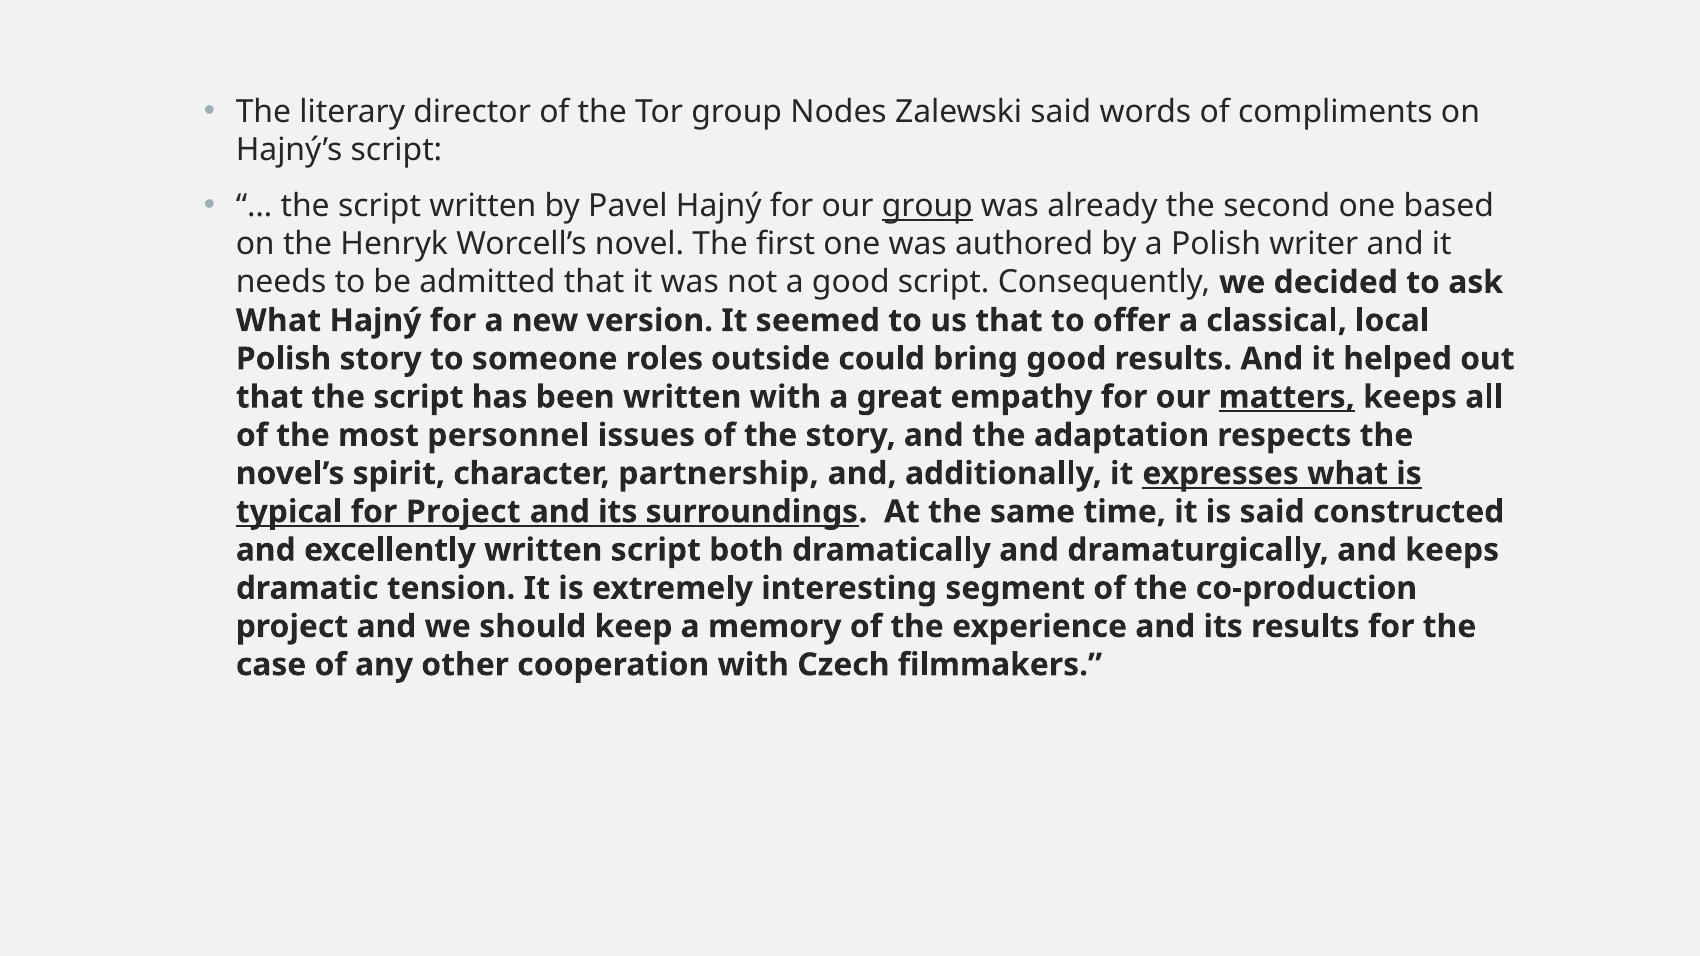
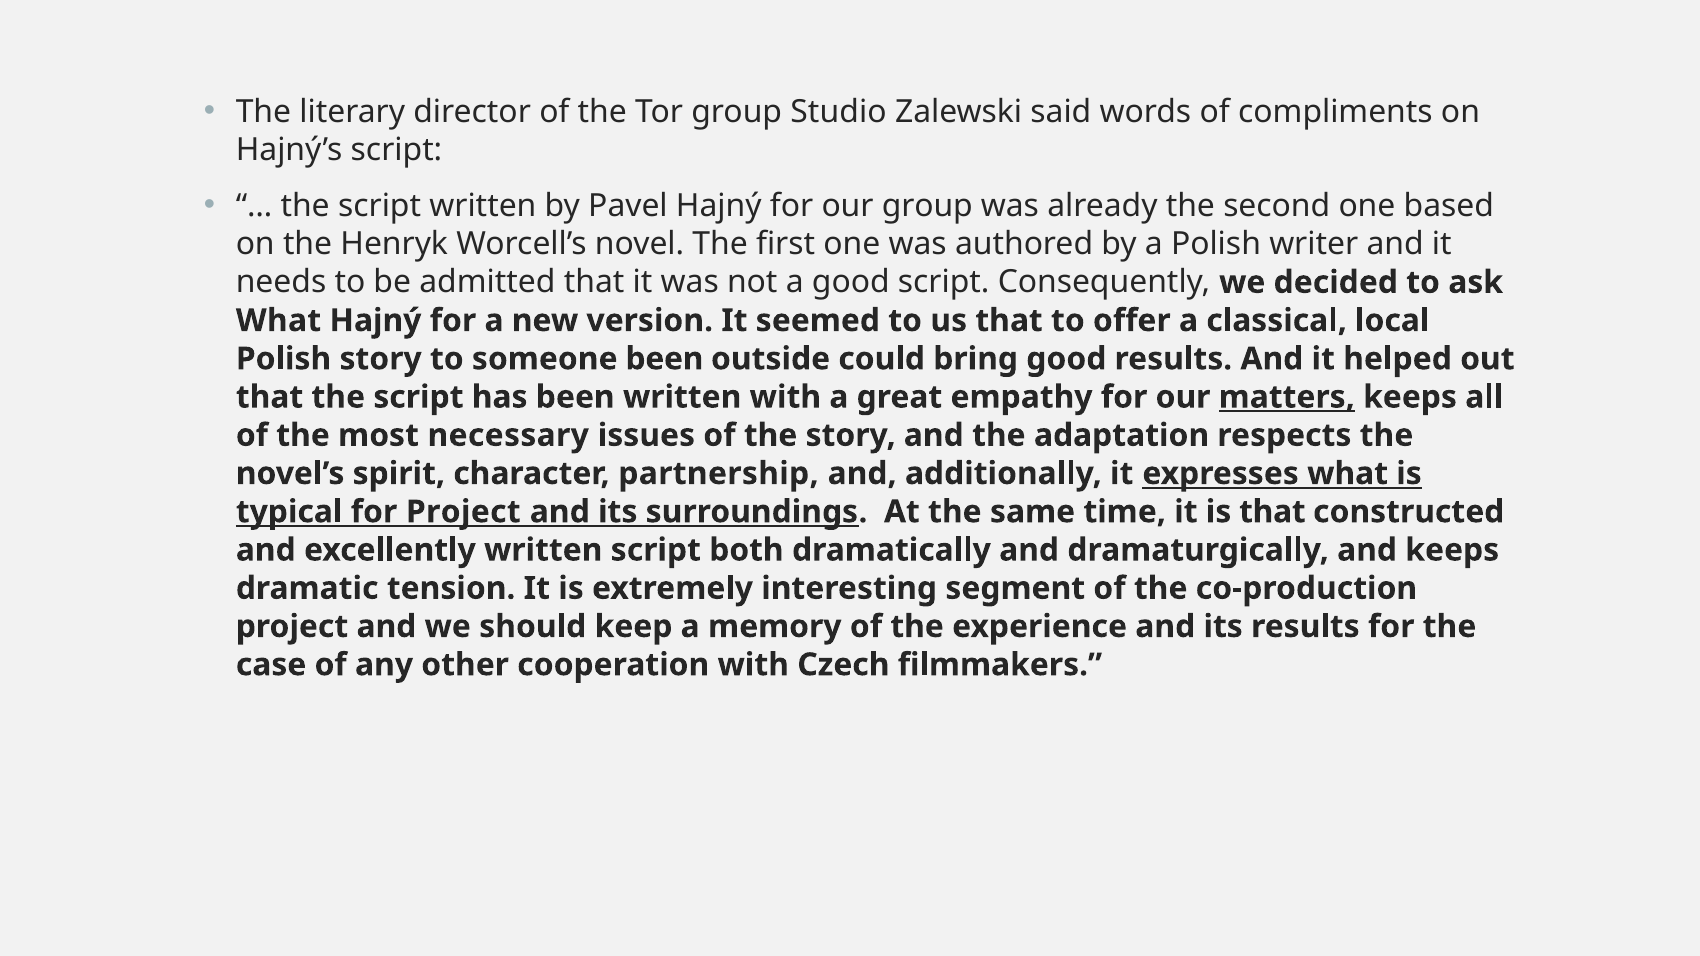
Nodes: Nodes -> Studio (839, 112)
group underline: present -> none (927, 206)
someone roles: roles -> been (664, 359)
personnel: personnel -> necessary (508, 435)
is said: said -> that (1272, 512)
